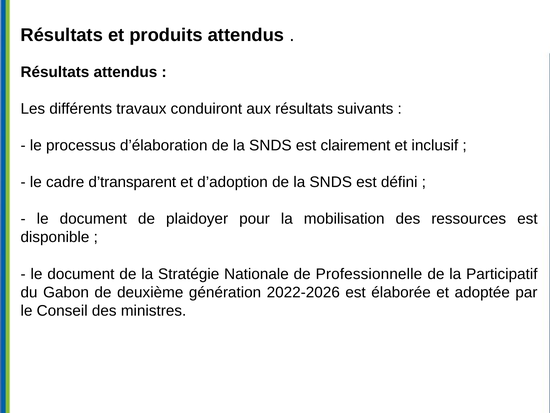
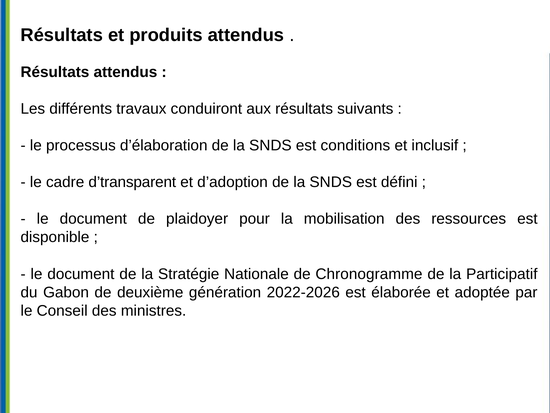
clairement: clairement -> conditions (355, 145)
Professionnelle: Professionnelle -> Chronogramme (369, 274)
